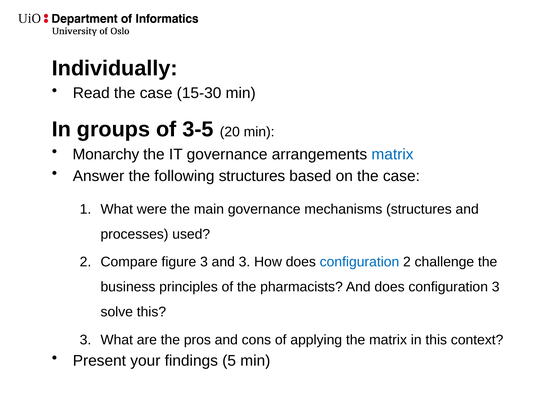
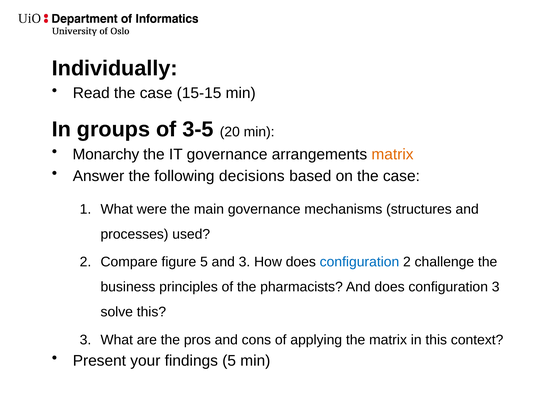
15-30: 15-30 -> 15-15 (199, 93)
matrix colour: blue -> orange (392, 154)
following structures: structures -> decisions (252, 176)
figure 3: 3 -> 5 (204, 262)
